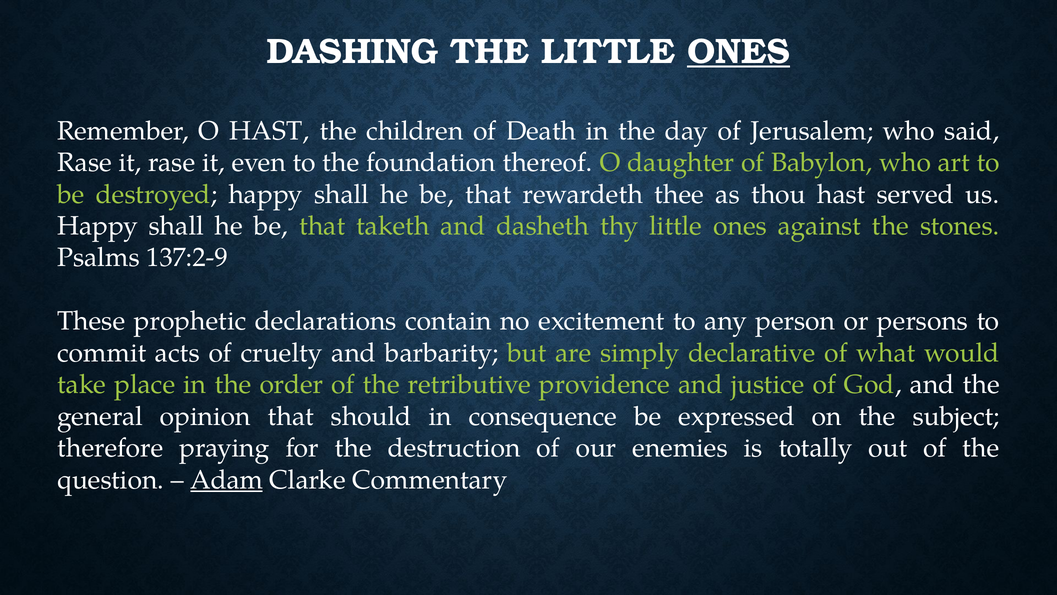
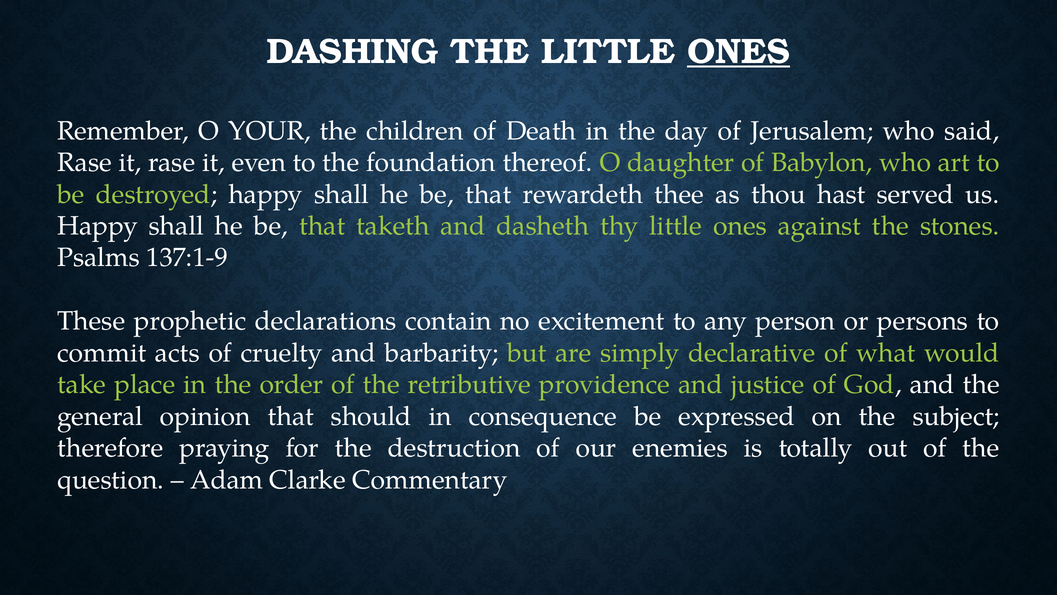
O HAST: HAST -> YOUR (270, 131)
137:2-9: 137:2-9 -> 137:1-9 (187, 258)
Adam underline: present -> none (227, 480)
